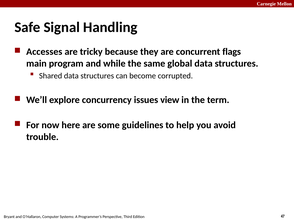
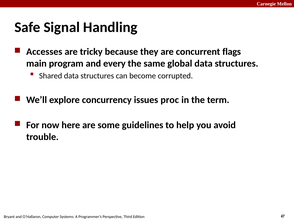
while: while -> every (114, 64)
view: view -> proc (170, 100)
